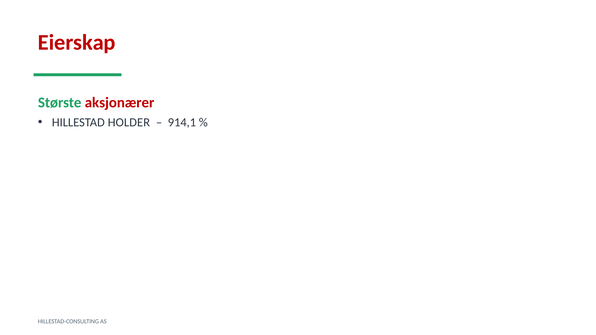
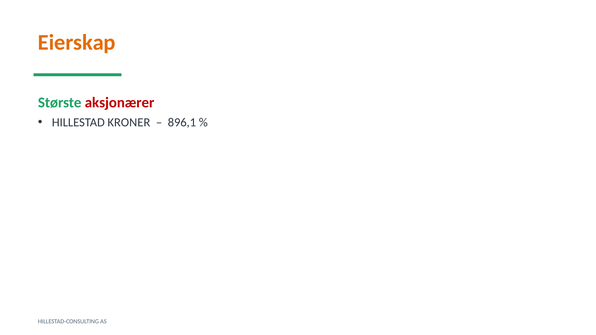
Eierskap colour: red -> orange (77, 43)
HOLDER: HOLDER -> KRONER (129, 123)
914,1: 914,1 -> 896,1 (182, 123)
